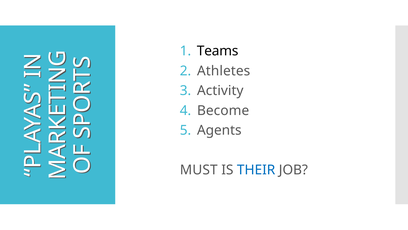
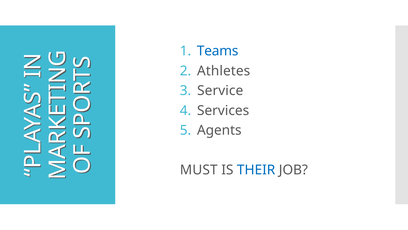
Teams colour: black -> blue (218, 51)
Activity: Activity -> Service (220, 91)
Become: Become -> Services (223, 110)
